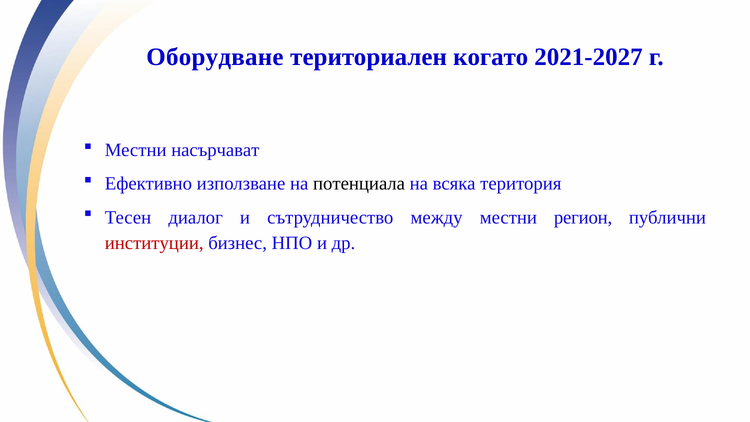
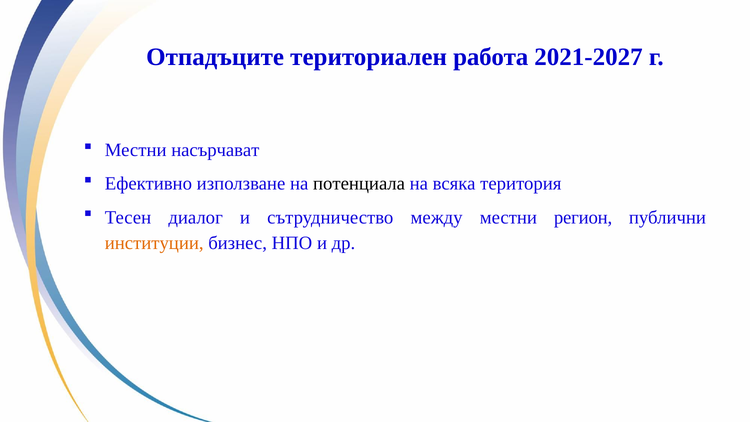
Оборудване: Оборудване -> Отпадъците (215, 57)
когато: когато -> работа (491, 57)
институции colour: red -> orange (154, 243)
